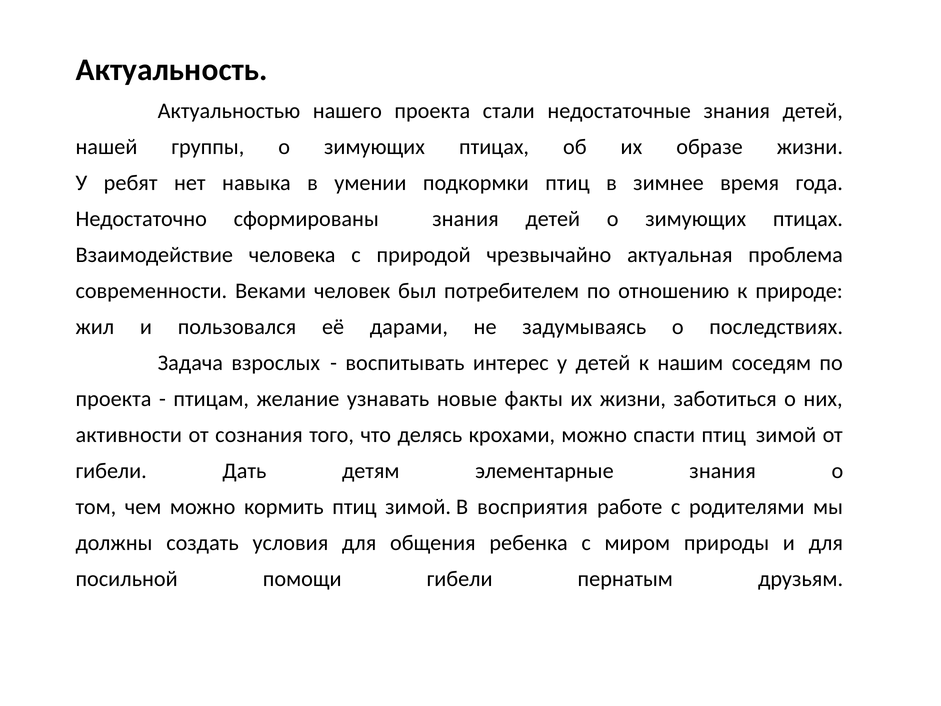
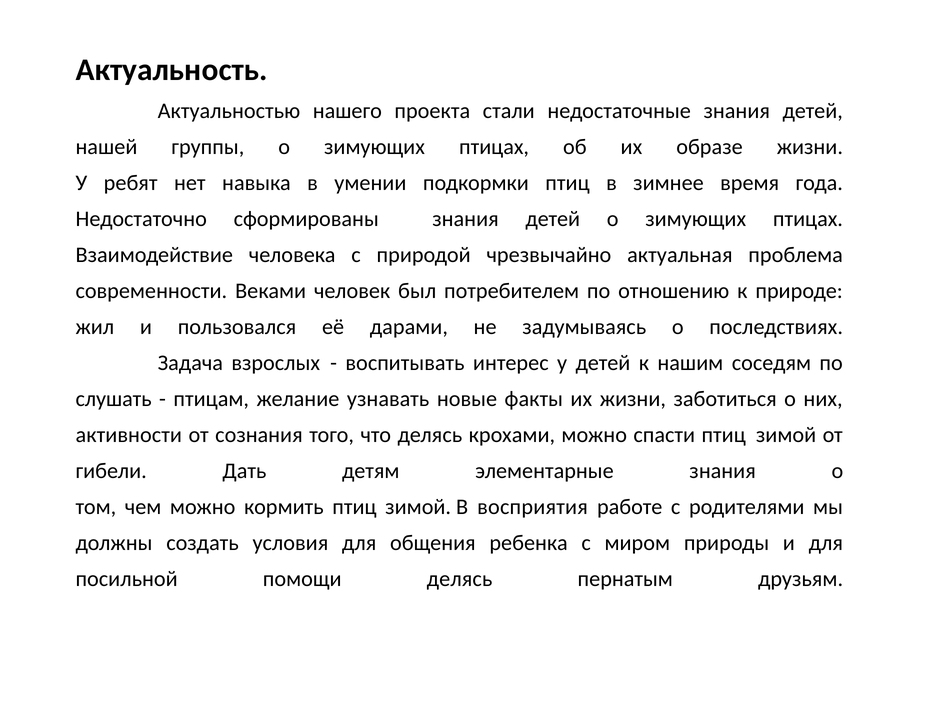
проекта: проекта -> слушать (114, 399)
помощи гибели: гибели -> делясь (460, 579)
